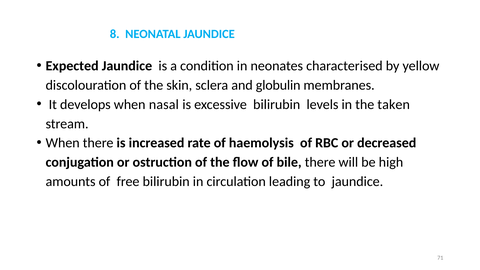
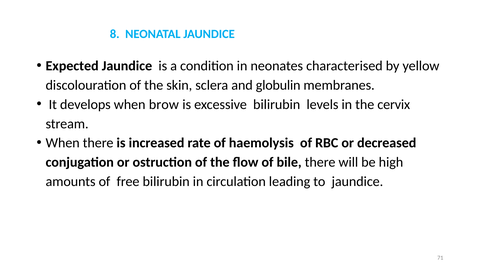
nasal: nasal -> brow (164, 104)
taken: taken -> cervix (394, 104)
